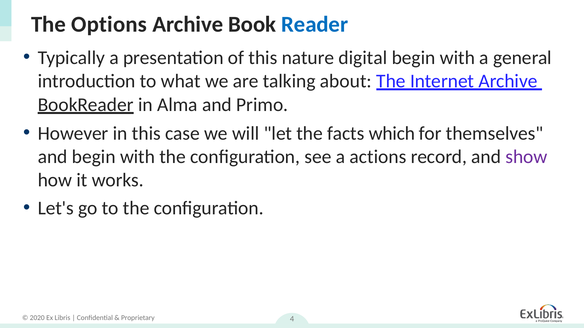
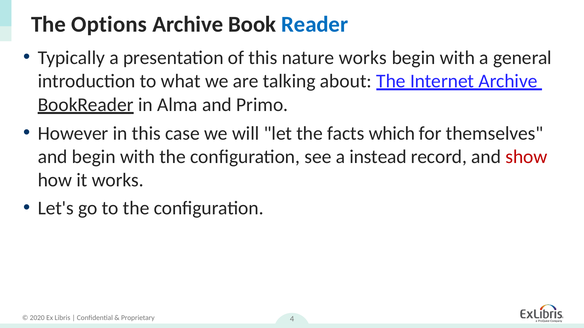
nature digital: digital -> works (363, 58)
actions: actions -> instead (378, 157)
show colour: purple -> red (526, 157)
